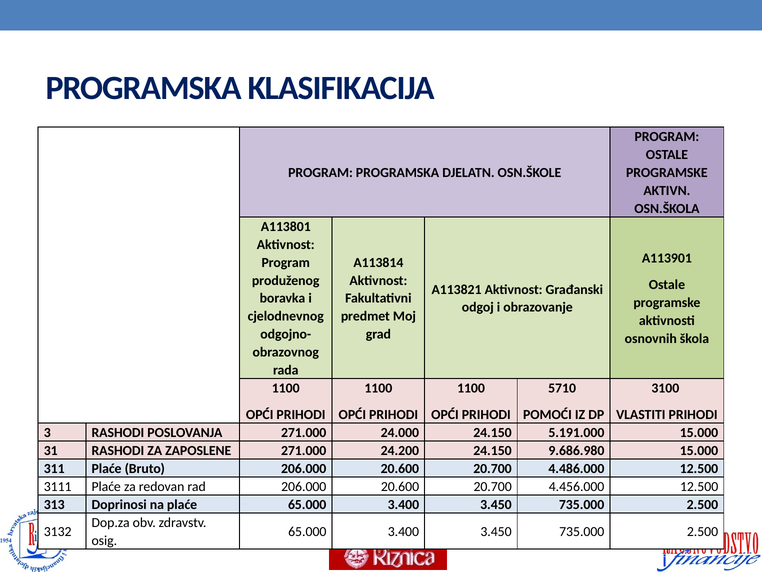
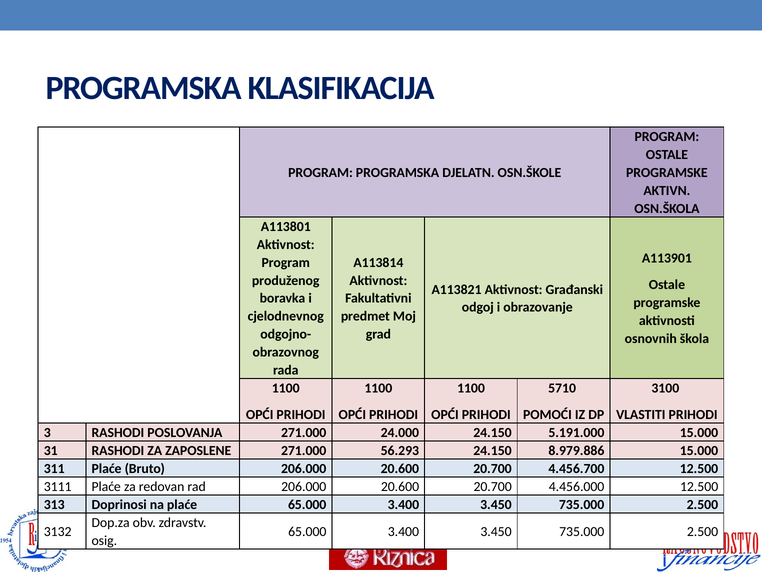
24.200: 24.200 -> 56.293 (400, 450)
9.686.980: 9.686.980 -> 8.979.886 (576, 450)
4.486.000: 4.486.000 -> 4.456.700 (576, 468)
